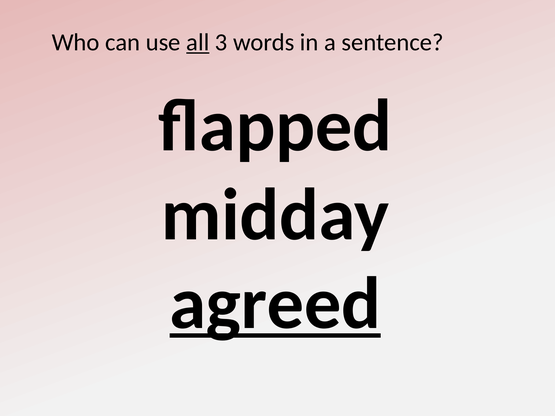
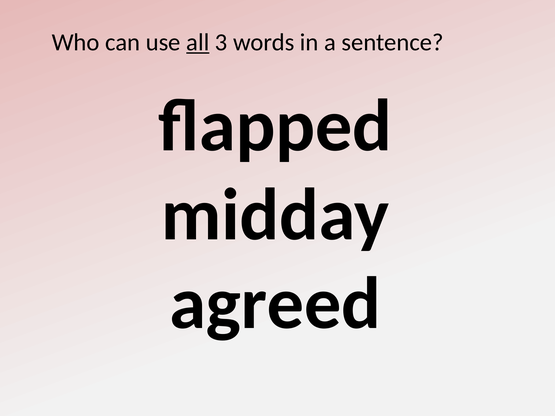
agreed underline: present -> none (275, 304)
